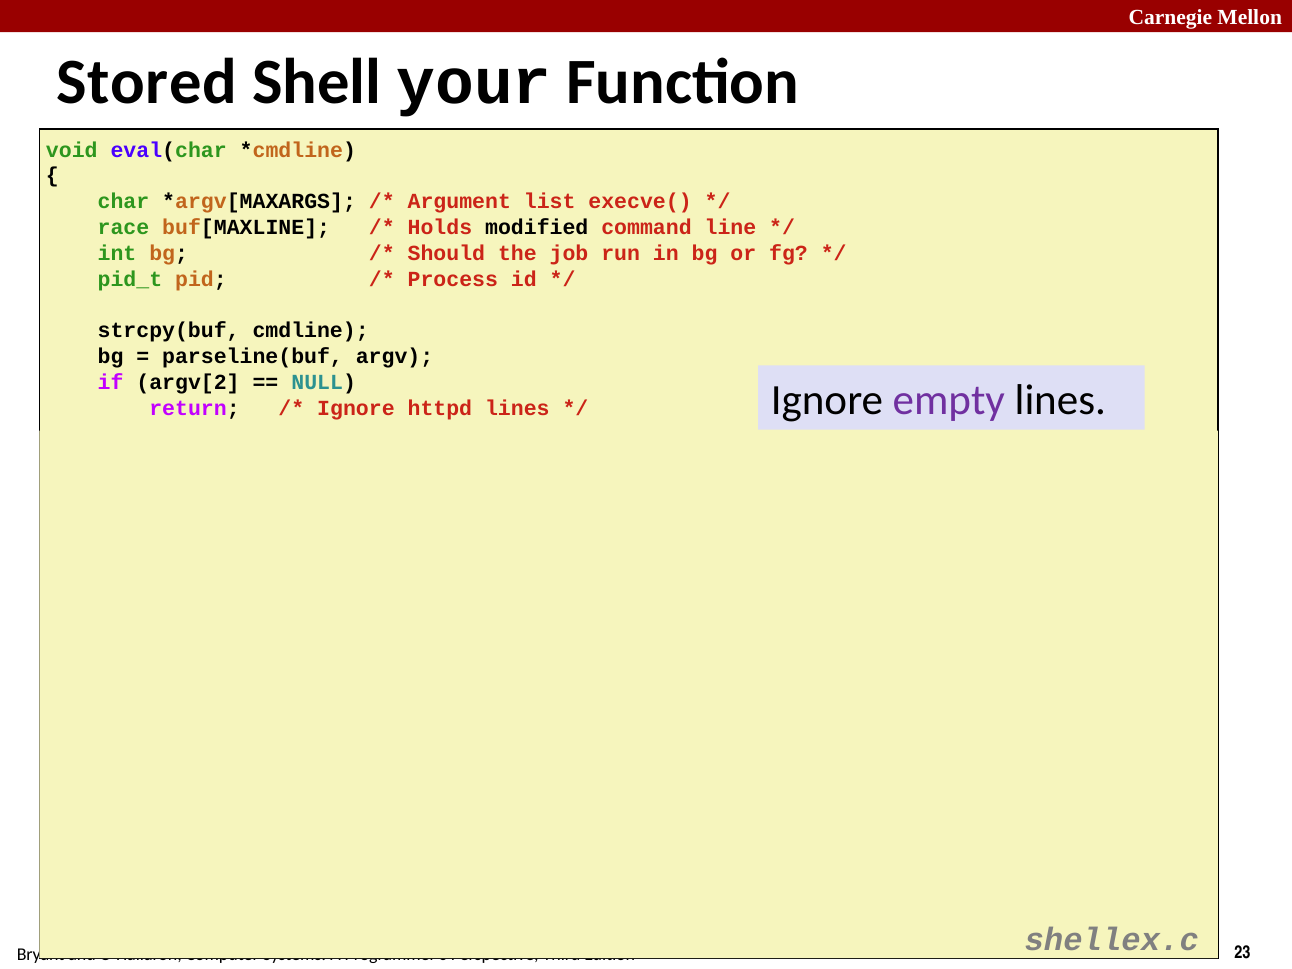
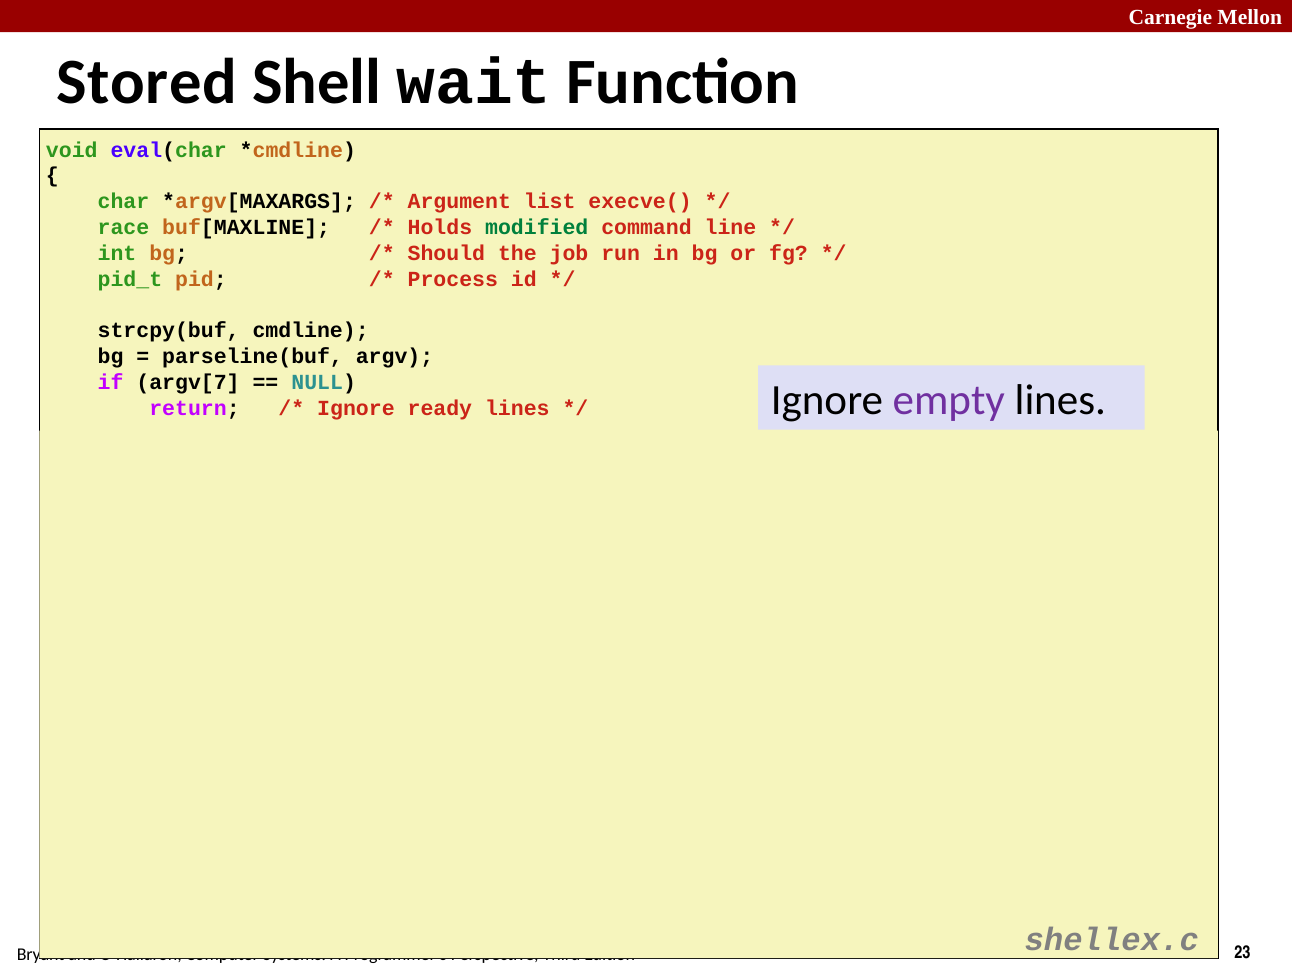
your: your -> wait (474, 82)
modified colour: black -> green (537, 227)
argv[2: argv[2 -> argv[7 (188, 382)
httpd: httpd -> ready (440, 408)
